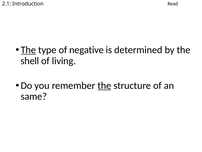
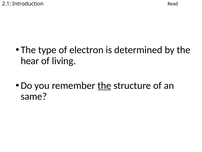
The underline: present -> none (28, 50)
negative: negative -> electron (86, 50)
shell: shell -> hear (30, 61)
